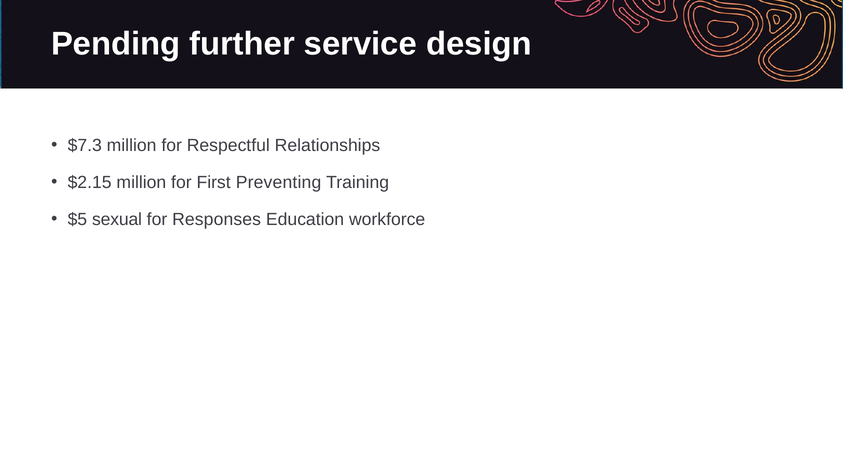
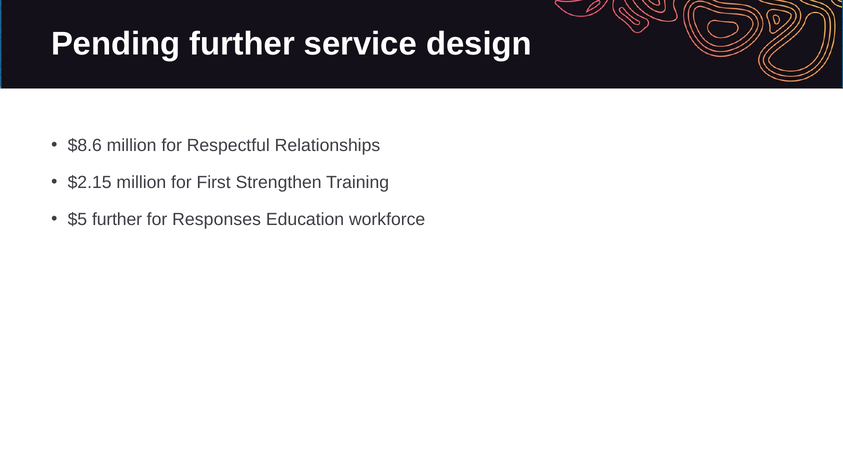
$7.3: $7.3 -> $8.6 (85, 145)
Preventing: Preventing -> Strengthen (279, 182)
$5 sexual: sexual -> further (117, 219)
